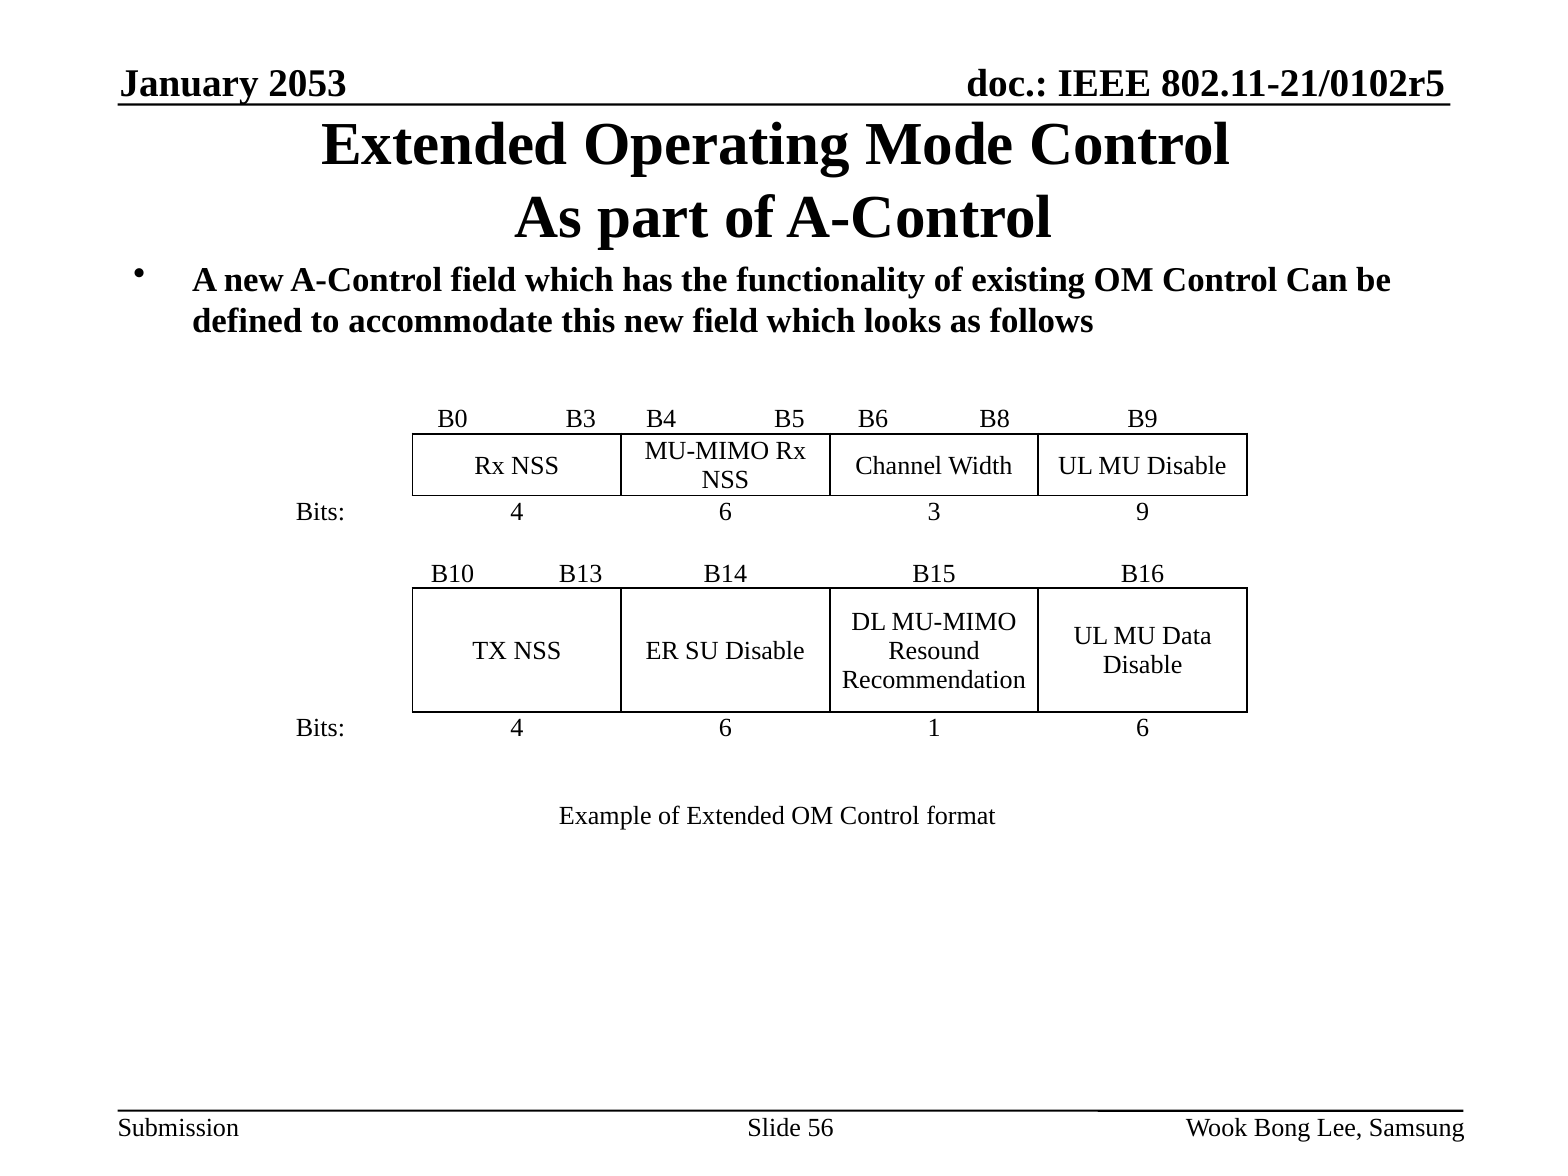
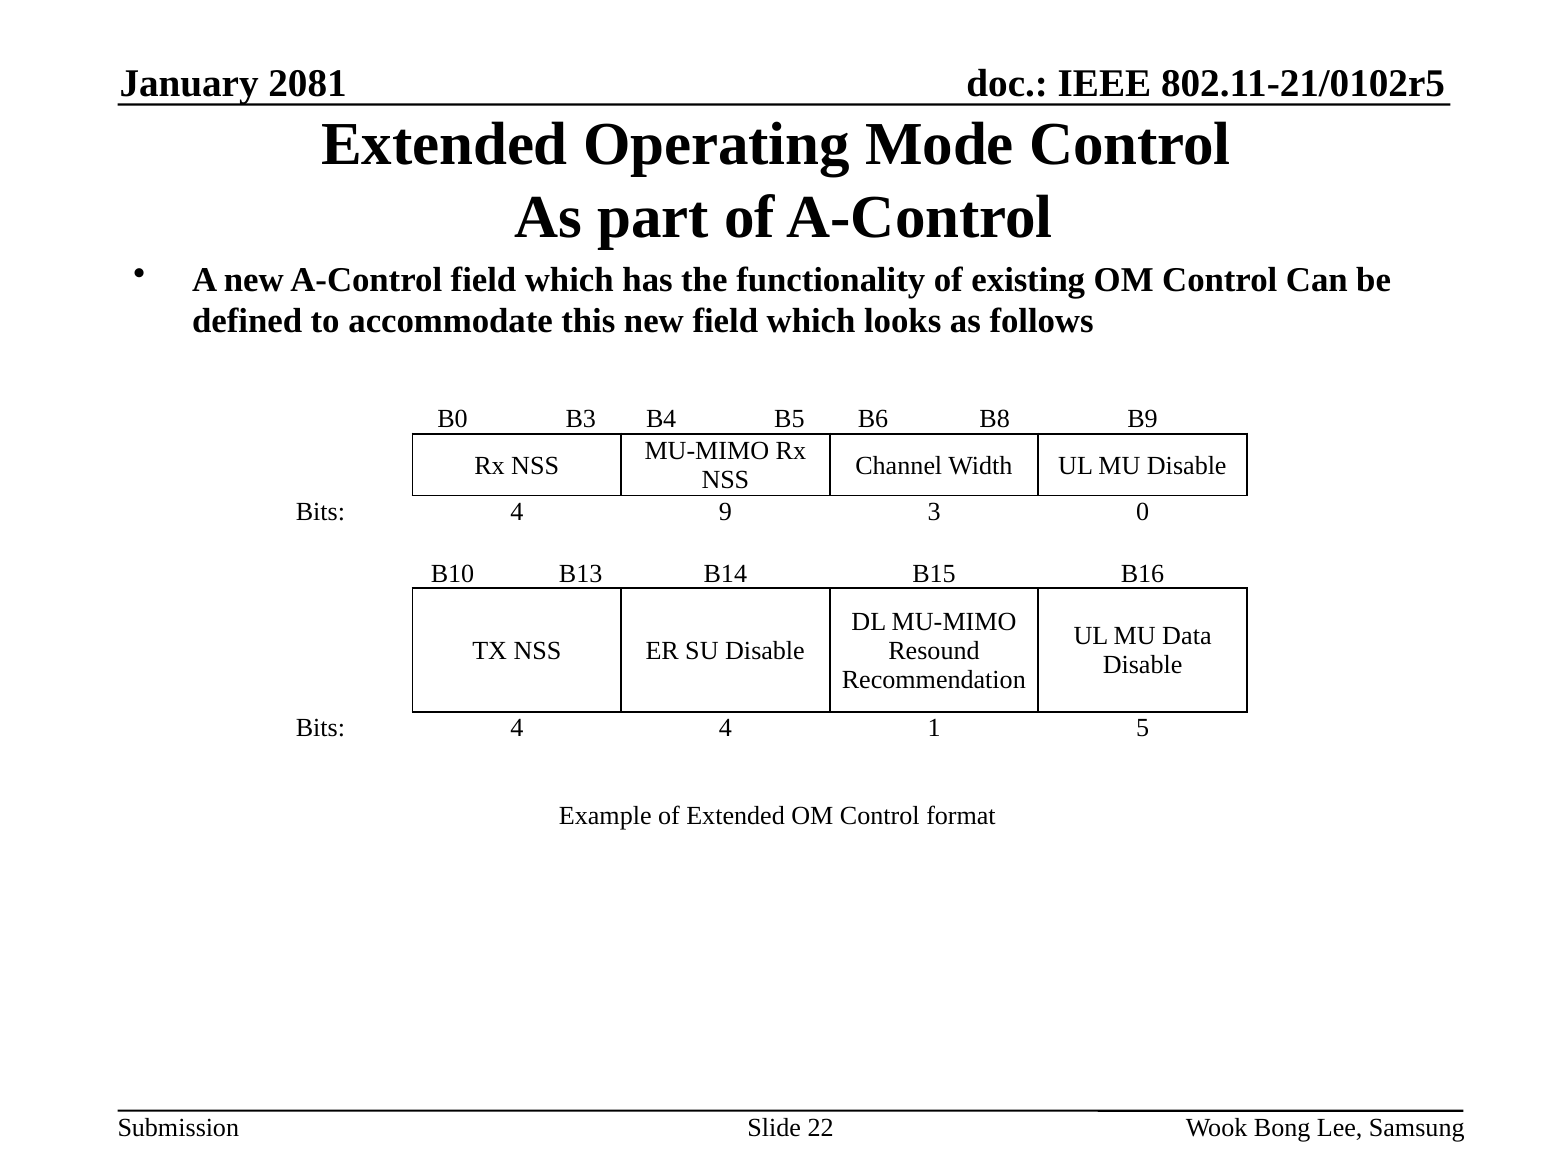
2053: 2053 -> 2081 (308, 84)
6: 6 -> 9 (725, 512)
9: 9 -> 0 (1143, 512)
6: 6 -> 4 (725, 728)
1 6: 6 -> 5 (1143, 728)
56: 56 -> 22 (821, 1128)
